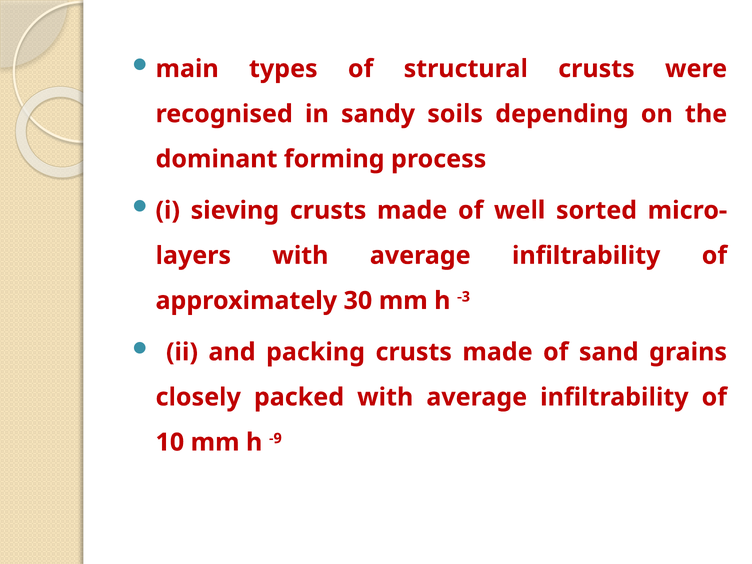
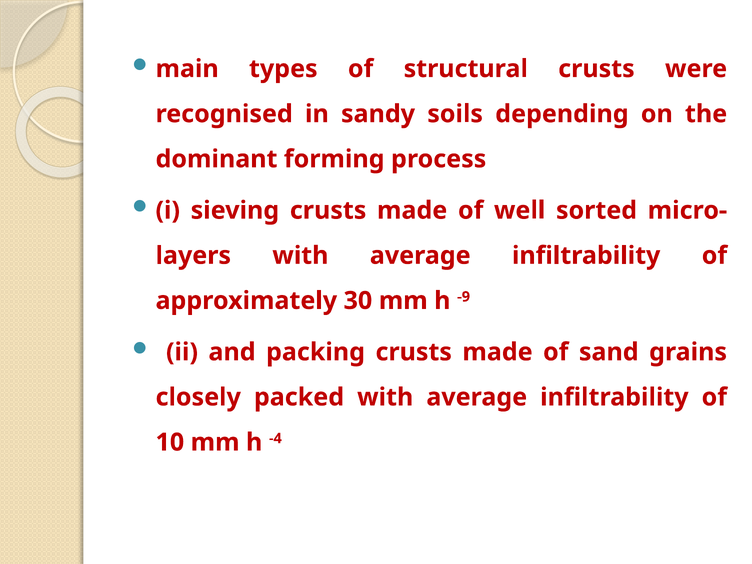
-3: -3 -> -9 (464, 297)
-9: -9 -> -4 (275, 438)
